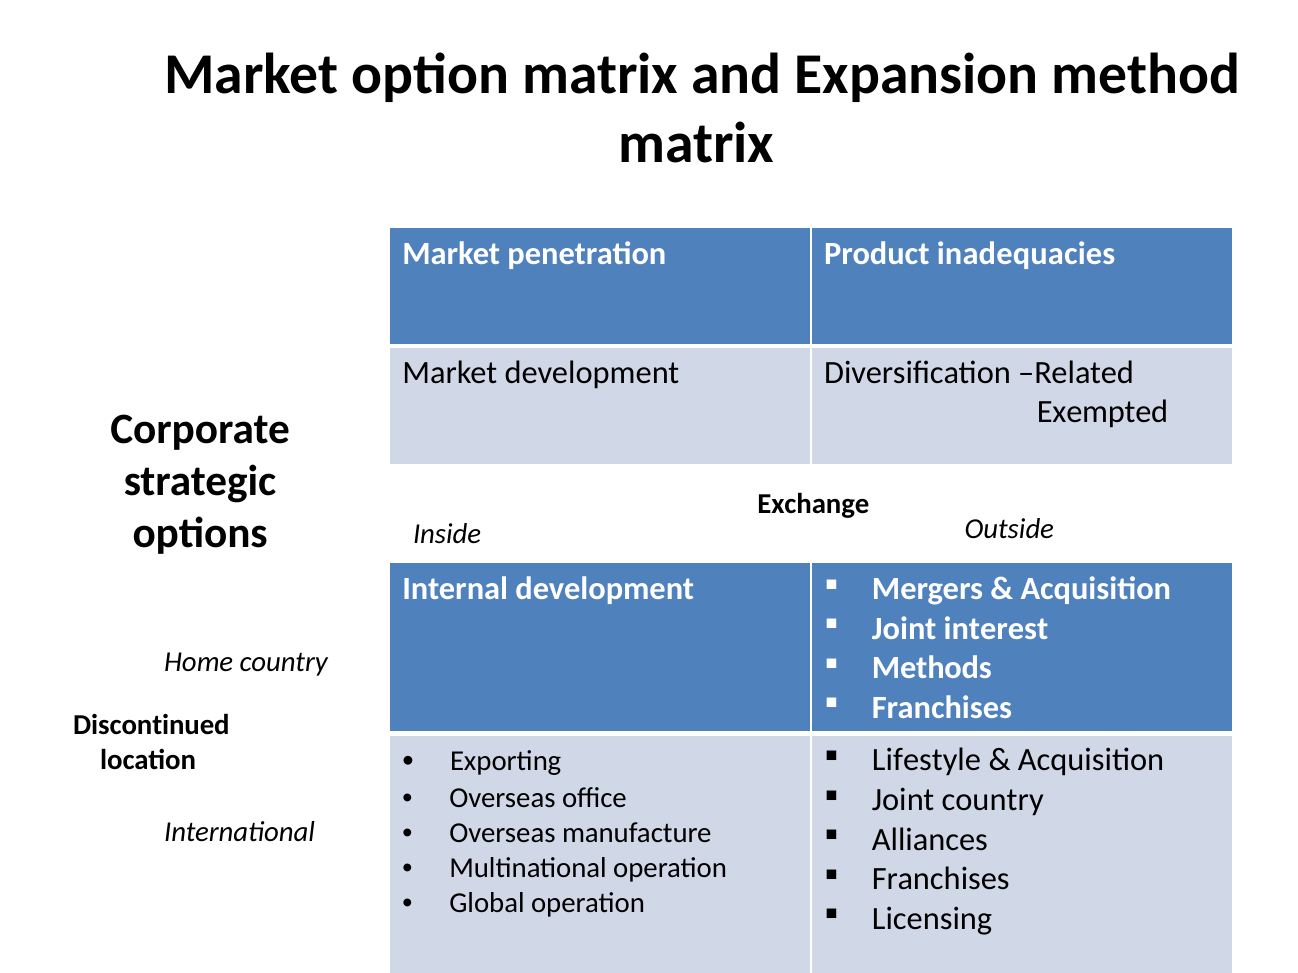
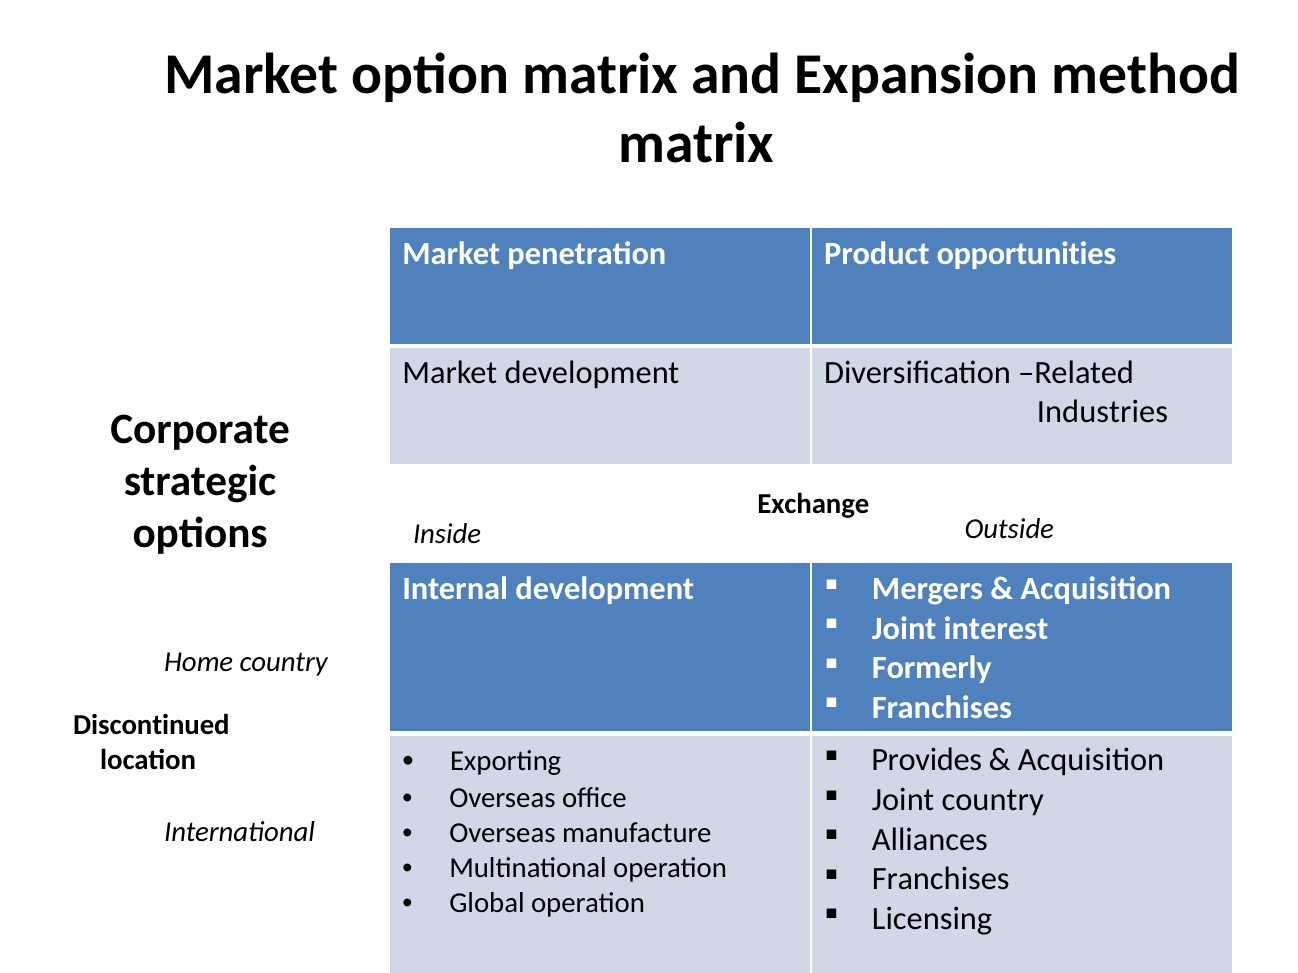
inadequacies: inadequacies -> opportunities (1026, 254)
Exempted: Exempted -> Industries (1102, 412)
Methods: Methods -> Formerly (932, 668)
Lifestyle: Lifestyle -> Provides (927, 761)
